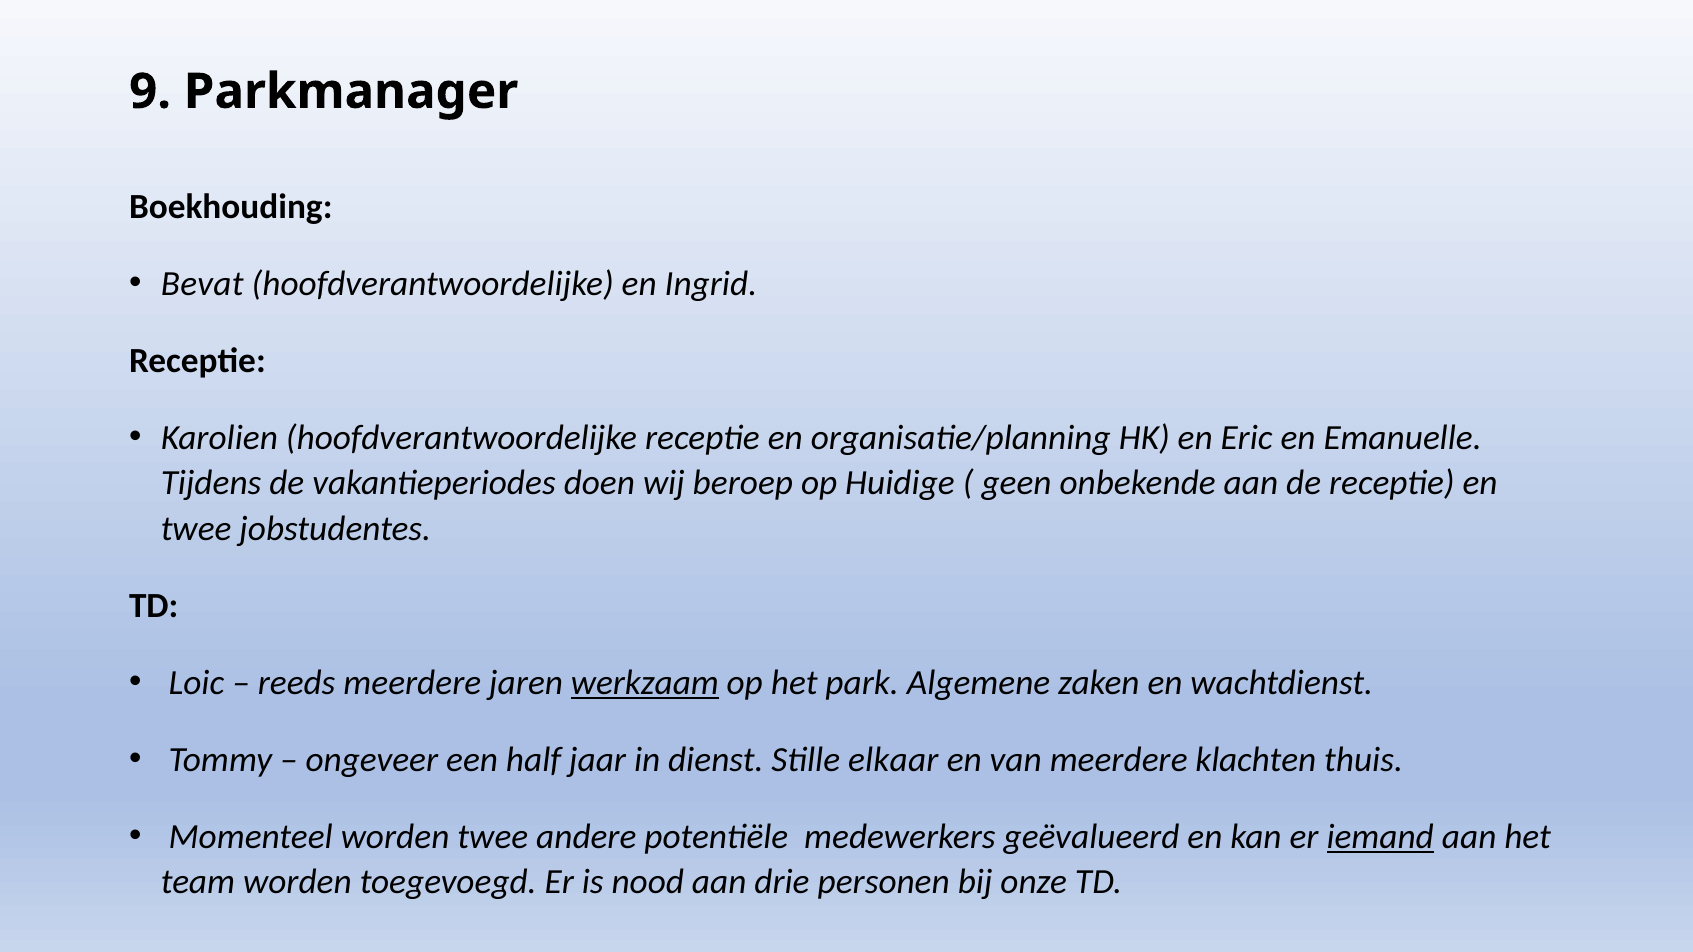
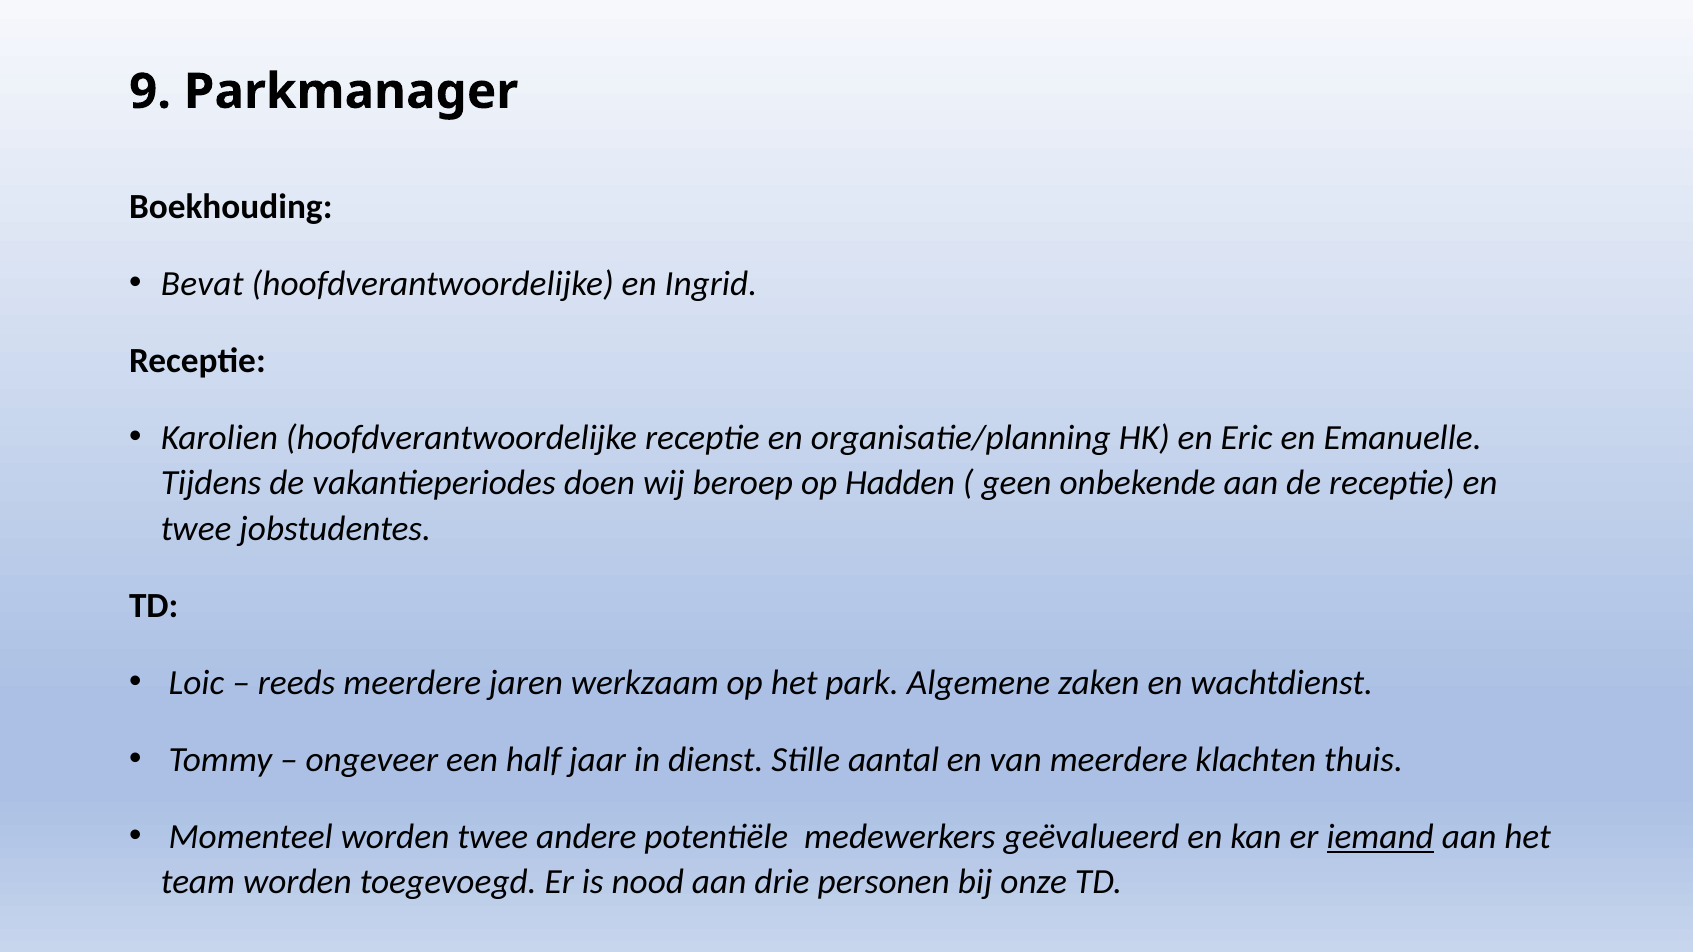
Huidige: Huidige -> Hadden (900, 483)
werkzaam underline: present -> none (645, 683)
elkaar: elkaar -> aantal (894, 760)
